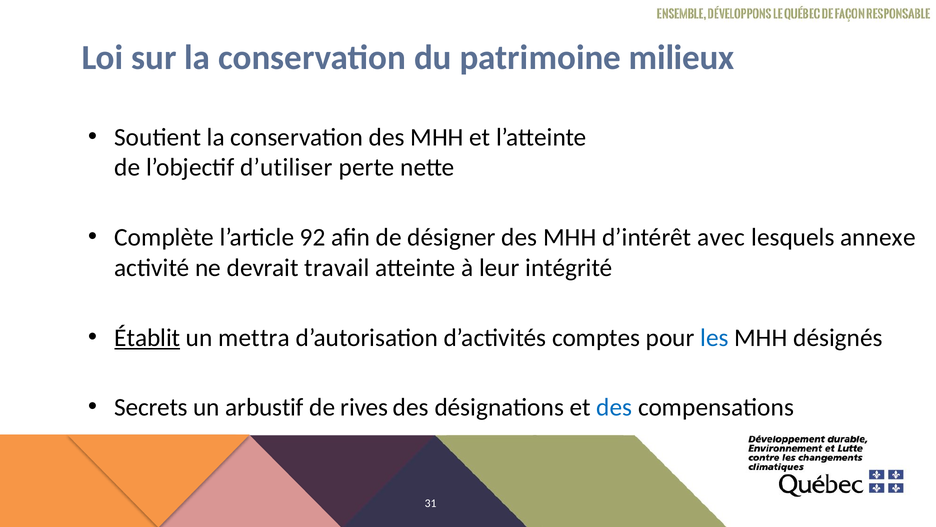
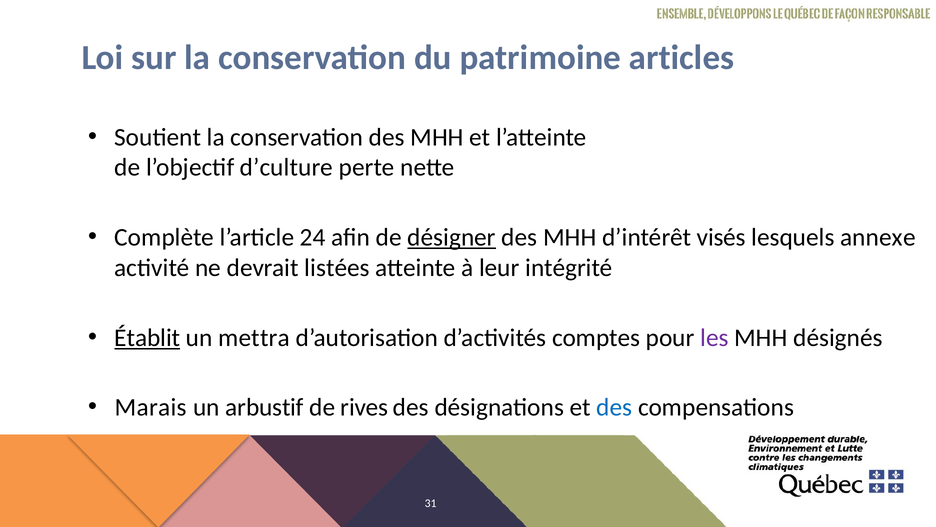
milieux: milieux -> articles (682, 58)
d’utiliser: d’utiliser -> d’culture (287, 167)
92: 92 -> 24 (313, 237)
désigner underline: none -> present (452, 237)
avec: avec -> visés (721, 237)
travail: travail -> listées (337, 268)
les colour: blue -> purple (714, 337)
Secrets: Secrets -> Marais (151, 407)
